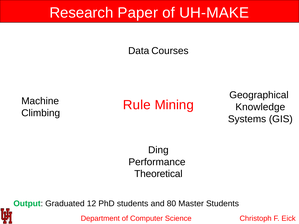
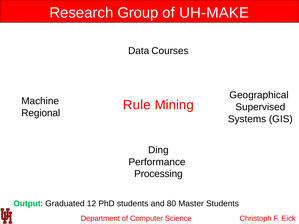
Paper: Paper -> Group (138, 13)
Knowledge: Knowledge -> Supervised (260, 107)
Climbing: Climbing -> Regional (41, 113)
Theoretical: Theoretical -> Processing (158, 174)
